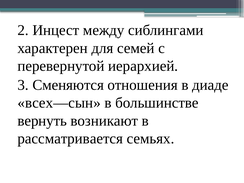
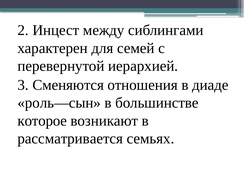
всех—сын: всех—сын -> роль—сын (59, 103)
вернуть: вернуть -> которое (42, 121)
